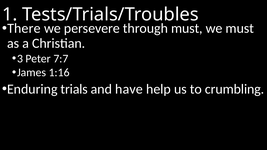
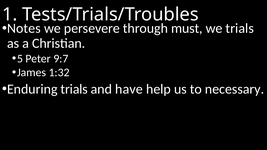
There: There -> Notes (24, 28)
we must: must -> trials (240, 28)
3: 3 -> 5 (20, 59)
7:7: 7:7 -> 9:7 (61, 59)
1:16: 1:16 -> 1:32 (59, 73)
crumbling: crumbling -> necessary (235, 89)
